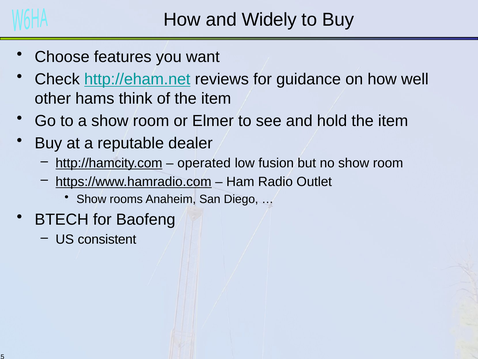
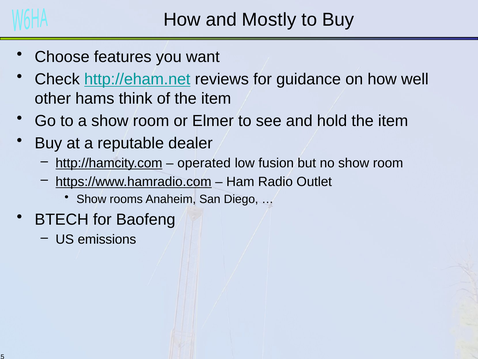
Widely: Widely -> Mostly (269, 20)
consistent: consistent -> emissions (107, 239)
